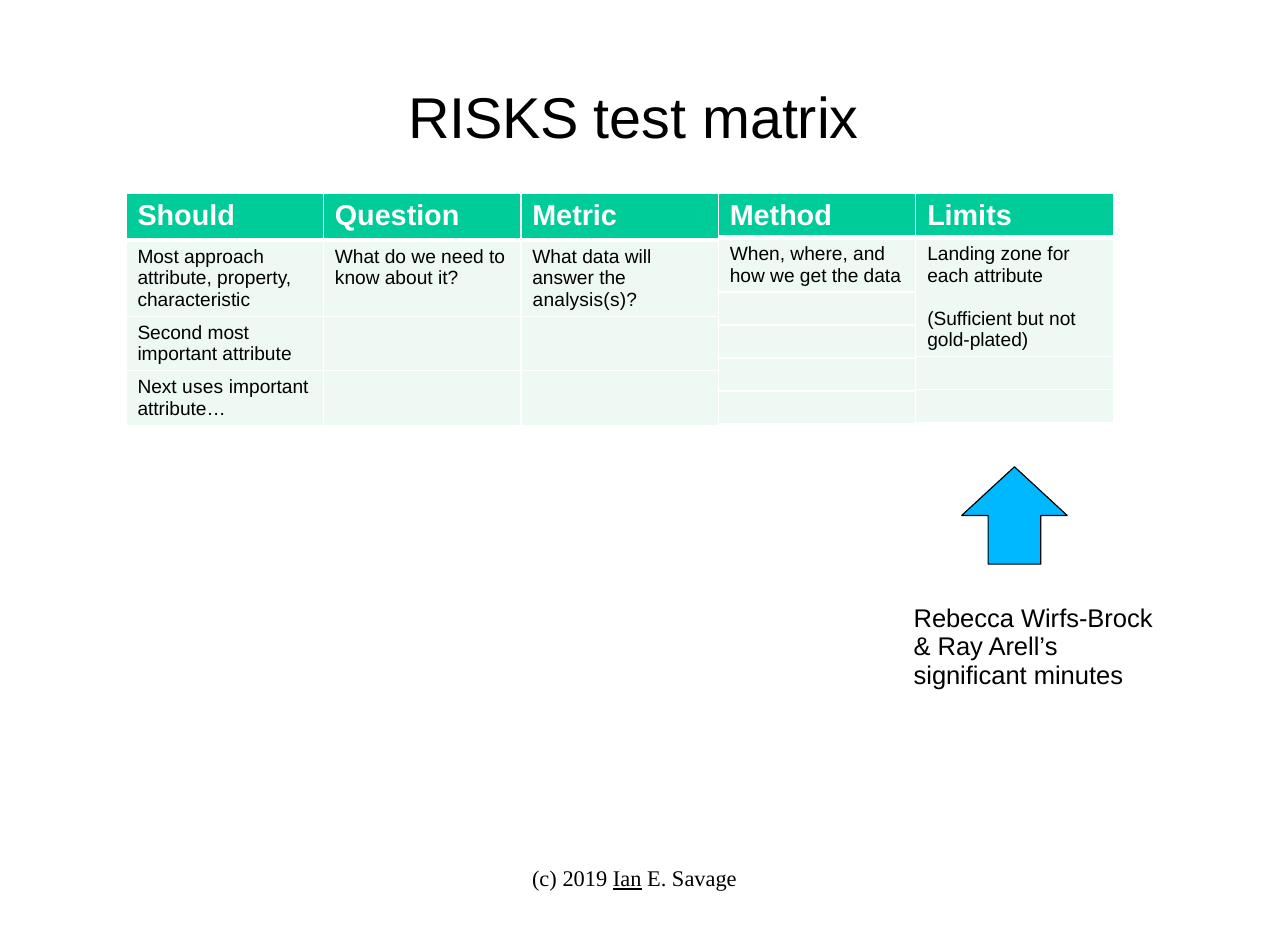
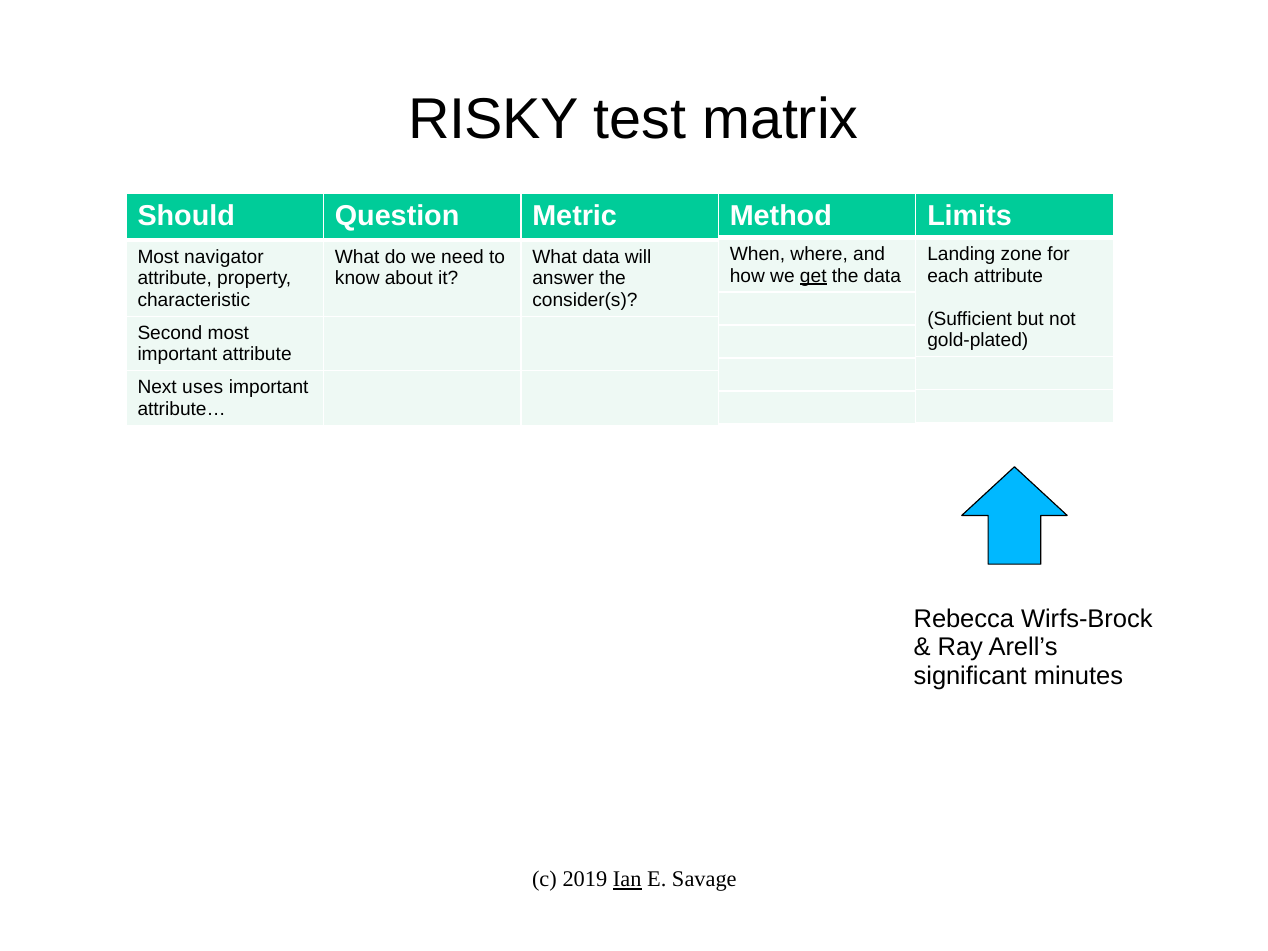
RISKS: RISKS -> RISKY (493, 120)
approach: approach -> navigator (224, 257)
get underline: none -> present (813, 276)
analysis(s: analysis(s -> consider(s (585, 300)
